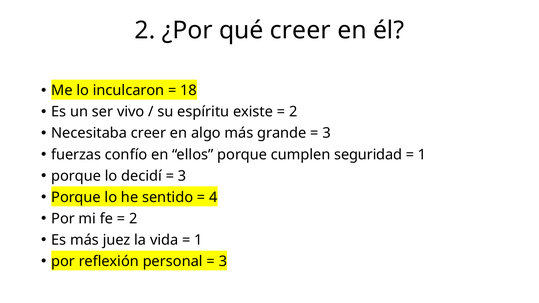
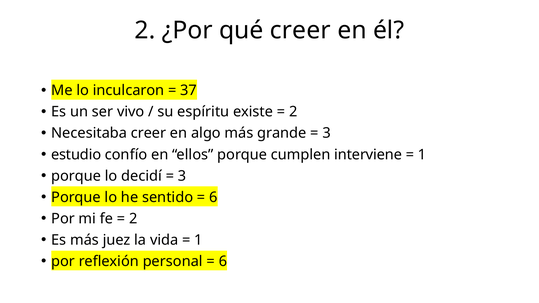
18: 18 -> 37 (189, 91)
fuerzas: fuerzas -> estudio (76, 155)
seguridad: seguridad -> interviene (368, 155)
4: 4 -> 6 (213, 197)
3: 3 -> 6 (223, 262)
